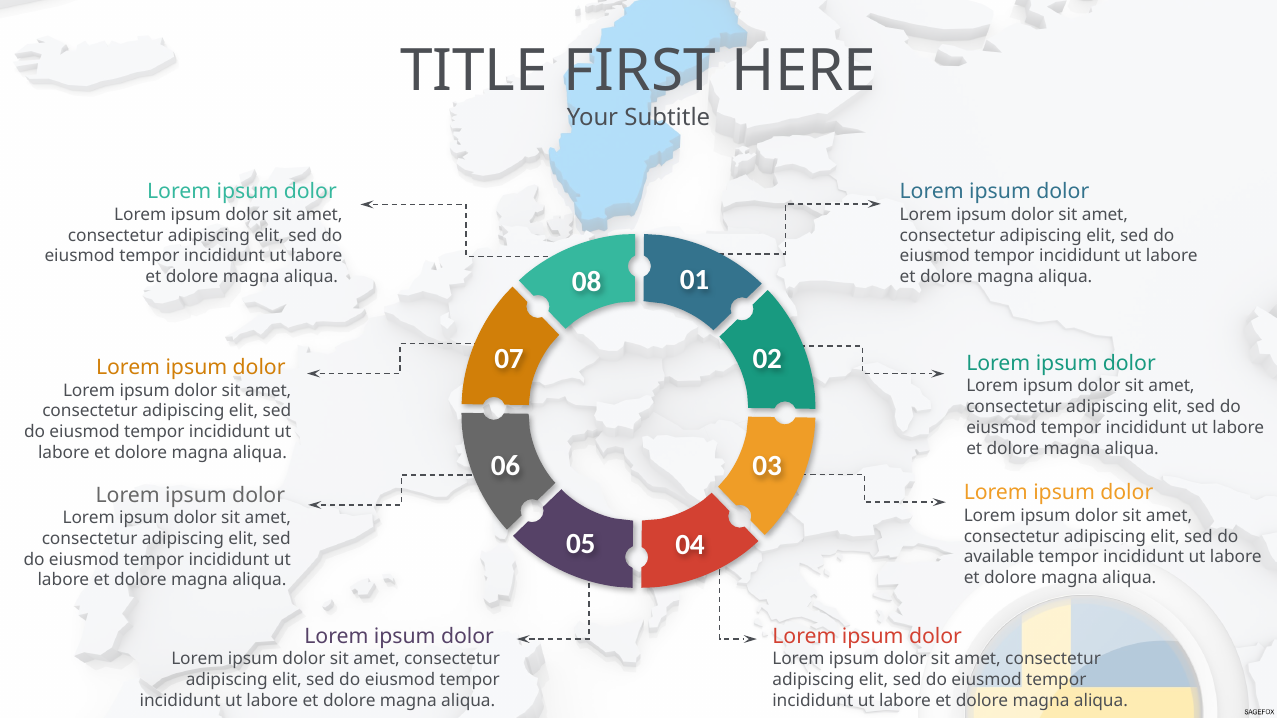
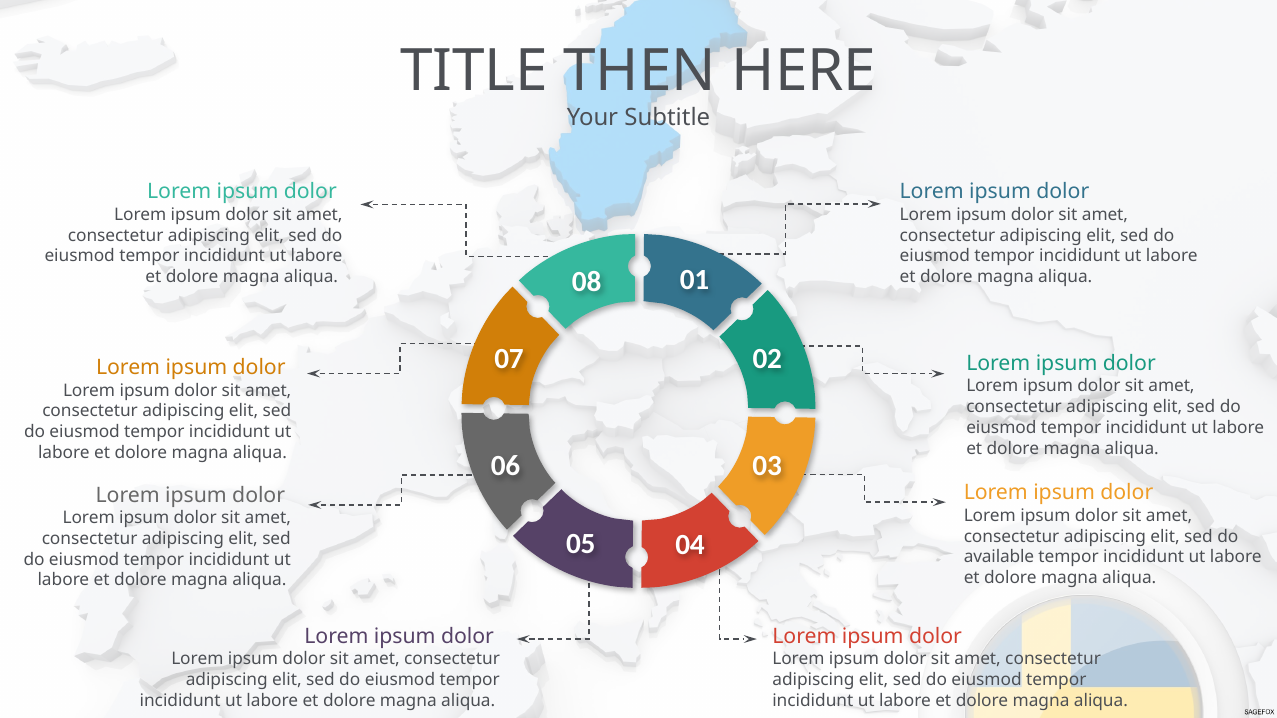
FIRST: FIRST -> THEN (640, 71)
